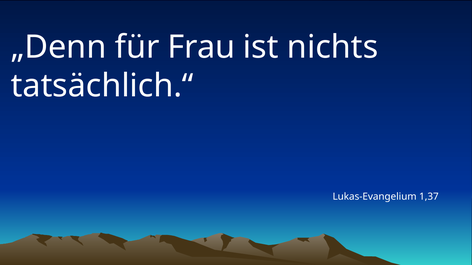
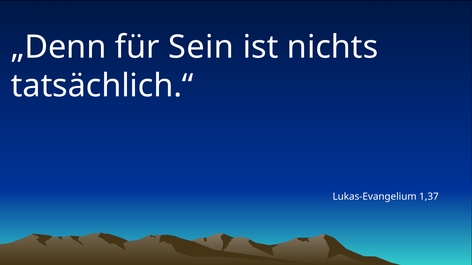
Frau: Frau -> Sein (201, 47)
